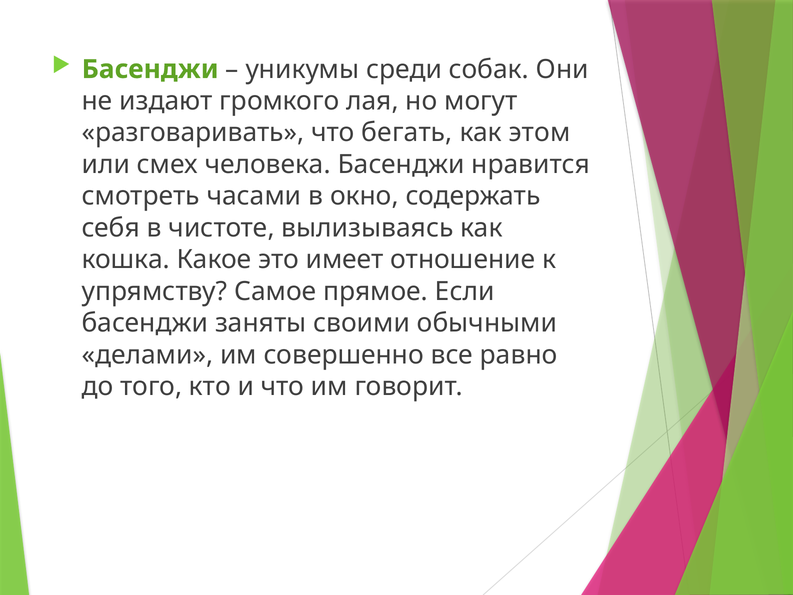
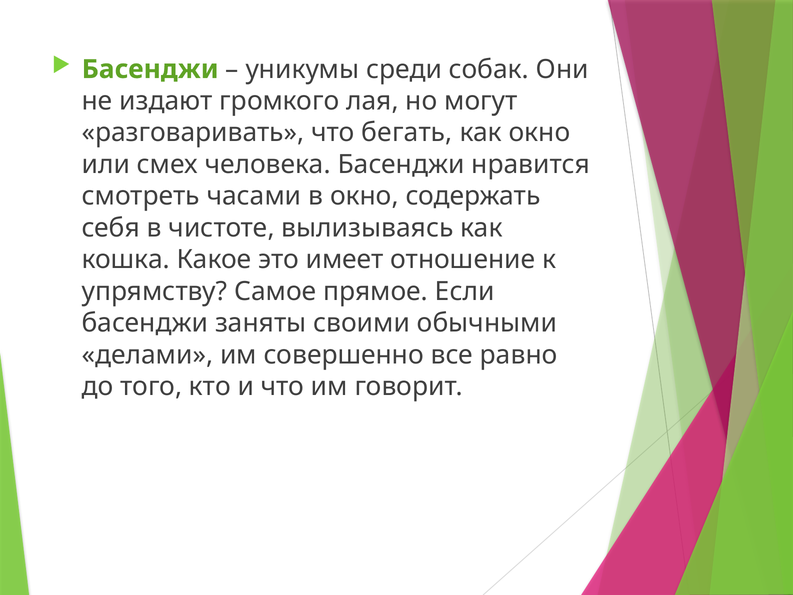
как этом: этом -> окно (540, 133)
